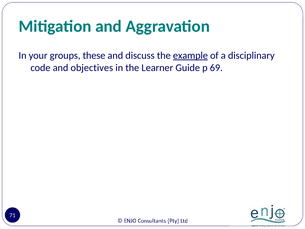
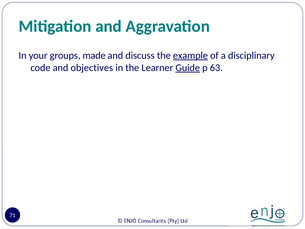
these: these -> made (94, 55)
Guide underline: none -> present (188, 68)
69: 69 -> 63 (216, 68)
